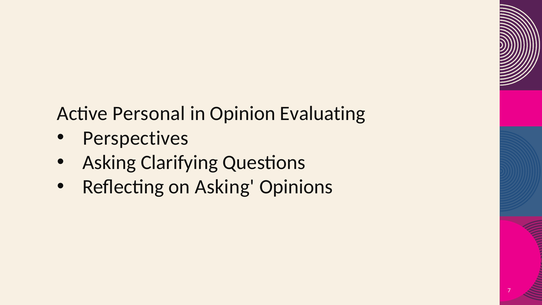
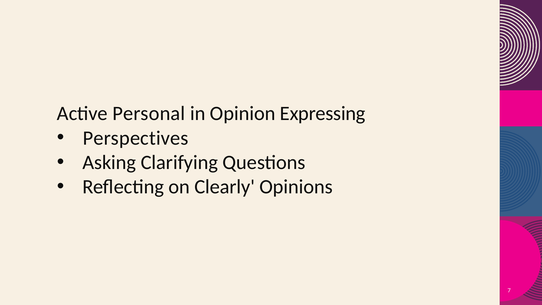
Evaluating: Evaluating -> Expressing (323, 114)
on Asking: Asking -> Clearly (225, 187)
